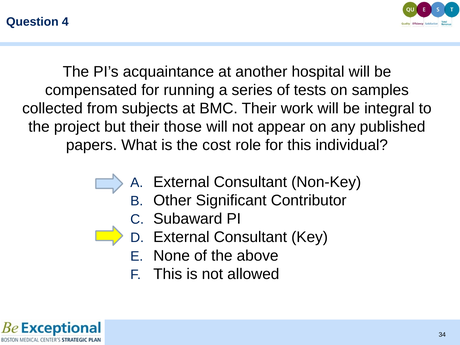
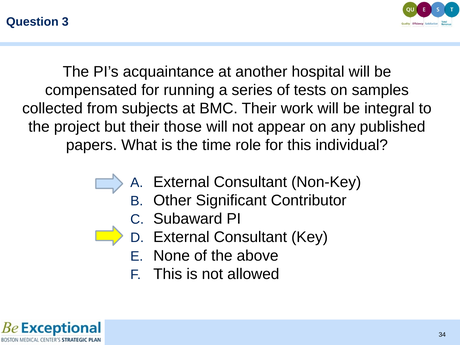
4: 4 -> 3 (65, 22)
cost: cost -> time (217, 145)
